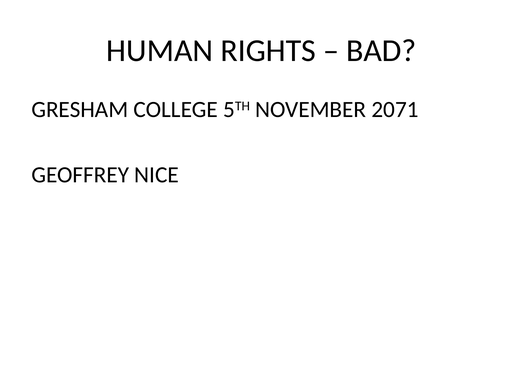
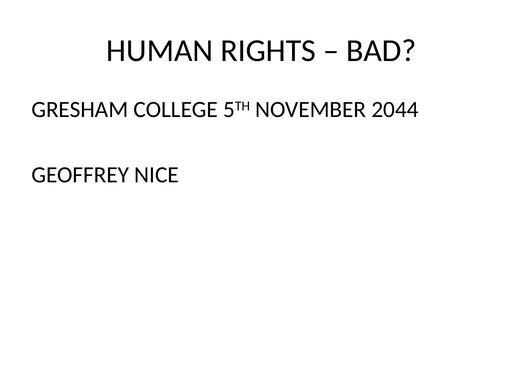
2071: 2071 -> 2044 (395, 110)
